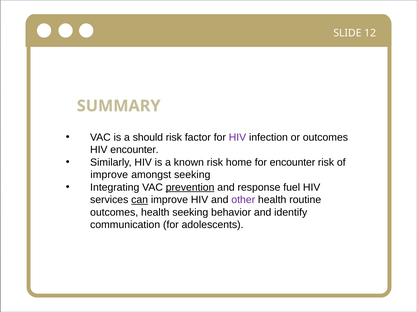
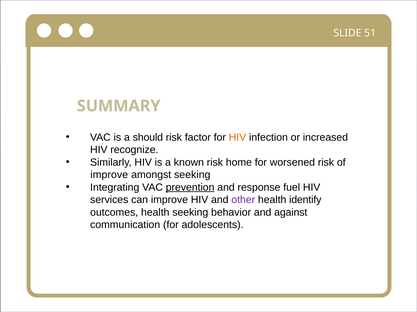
12: 12 -> 51 (370, 33)
HIV colour: purple -> orange (237, 138)
or outcomes: outcomes -> increased (325, 138)
HIV encounter: encounter -> recognize (134, 150)
for encounter: encounter -> worsened (292, 163)
can underline: present -> none (140, 200)
routine: routine -> identify (305, 200)
identify: identify -> against (291, 213)
